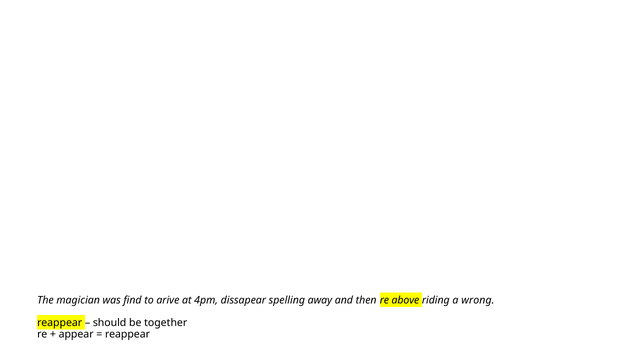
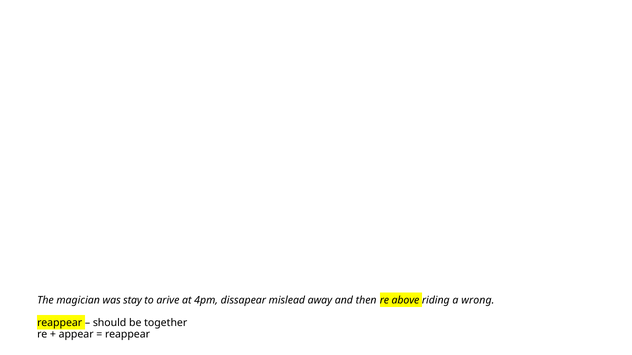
find: find -> stay (133, 301)
spelling: spelling -> mislead (287, 301)
